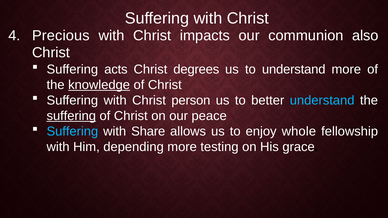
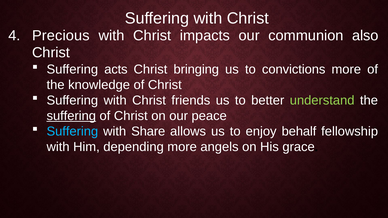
degrees: degrees -> bringing (196, 69)
to understand: understand -> convictions (294, 69)
knowledge underline: present -> none (99, 85)
person: person -> friends (191, 101)
understand colour: light blue -> light green (322, 101)
whole: whole -> behalf (299, 132)
testing: testing -> angels (219, 147)
